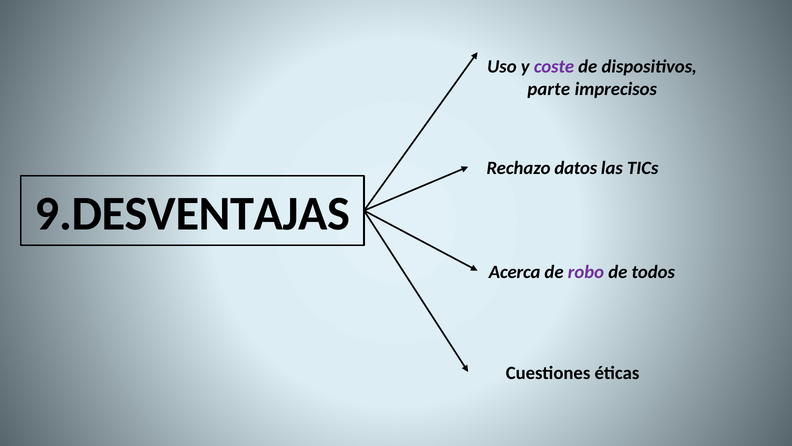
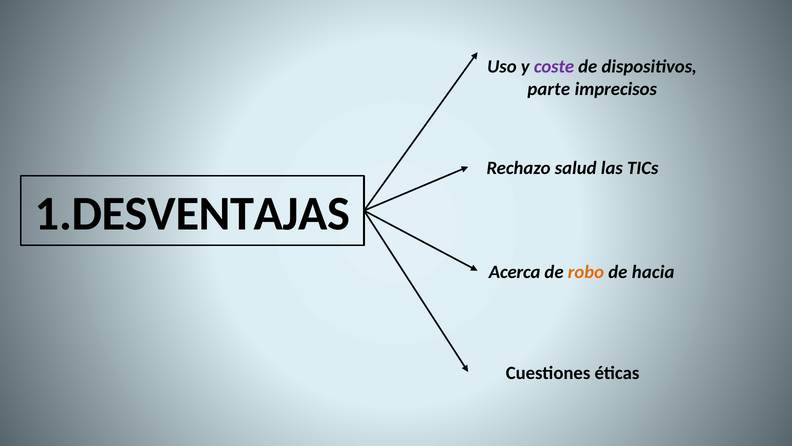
datos: datos -> salud (576, 168)
9.DESVENTAJAS: 9.DESVENTAJAS -> 1.DESVENTAJAS (192, 214)
robo colour: purple -> orange (586, 272)
todos: todos -> hacia (653, 272)
